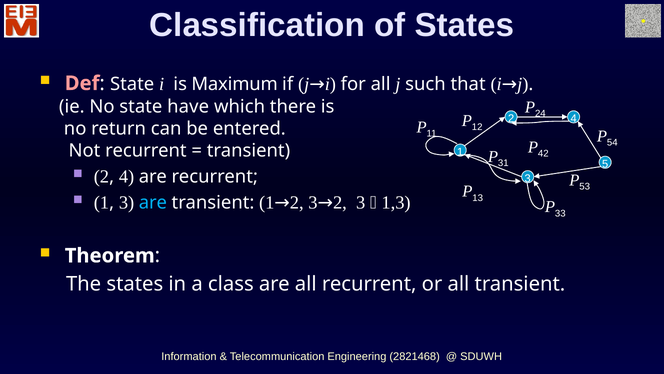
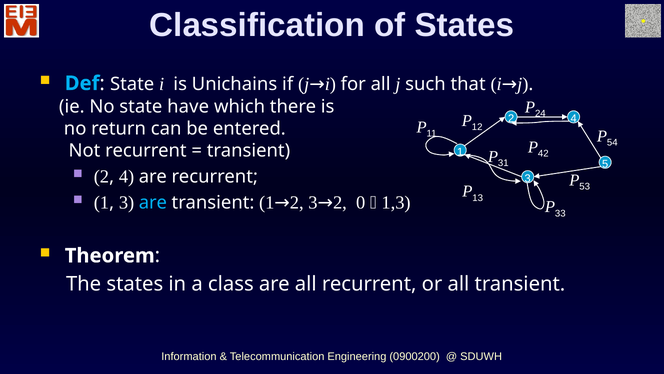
Def colour: pink -> light blue (82, 83)
Maximum: Maximum -> Unichains (234, 84)
3→2 3: 3 -> 0 (361, 202)
2821468: 2821468 -> 0900200 (415, 356)
